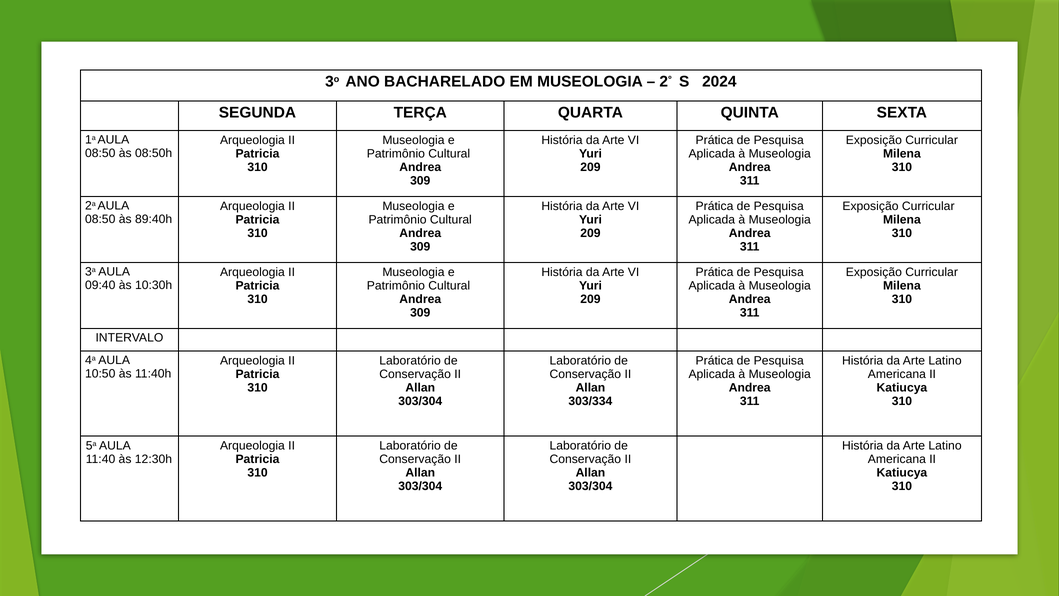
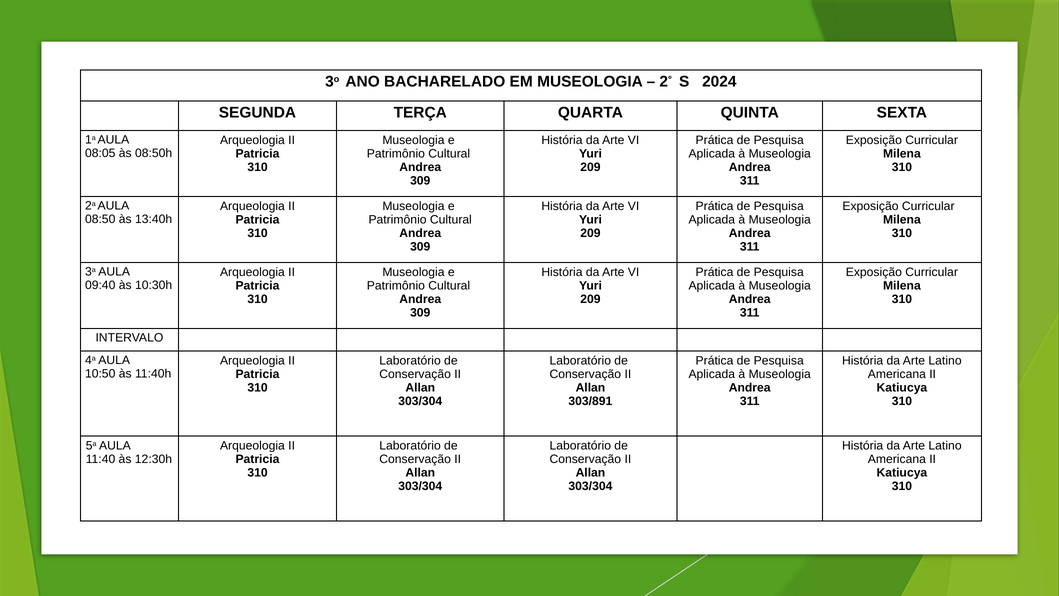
08:50: 08:50 -> 08:05 (100, 153)
89:40h: 89:40h -> 13:40h (154, 219)
303/334: 303/334 -> 303/891 (590, 401)
